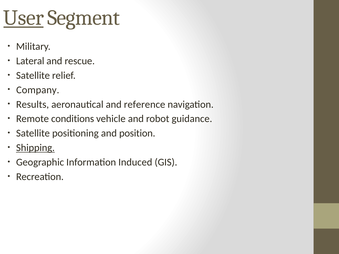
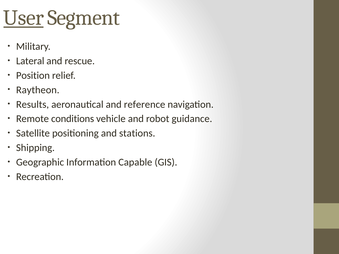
Satellite: Satellite -> Position (33, 75)
Company: Company -> Raytheon (38, 90)
position: position -> stations (137, 133)
Shipping underline: present -> none (35, 148)
Induced: Induced -> Capable (135, 162)
